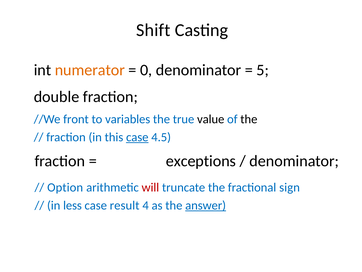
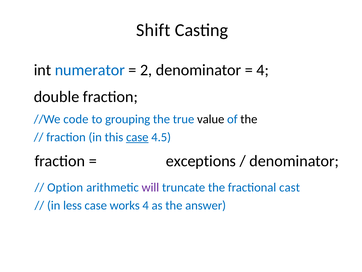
numerator colour: orange -> blue (90, 70)
0: 0 -> 2 (146, 70)
5: 5 -> 4 (263, 70)
front: front -> code (76, 119)
variables: variables -> grouping (128, 119)
will colour: red -> purple (150, 187)
sign: sign -> cast (290, 187)
result: result -> works (125, 205)
answer underline: present -> none (206, 205)
